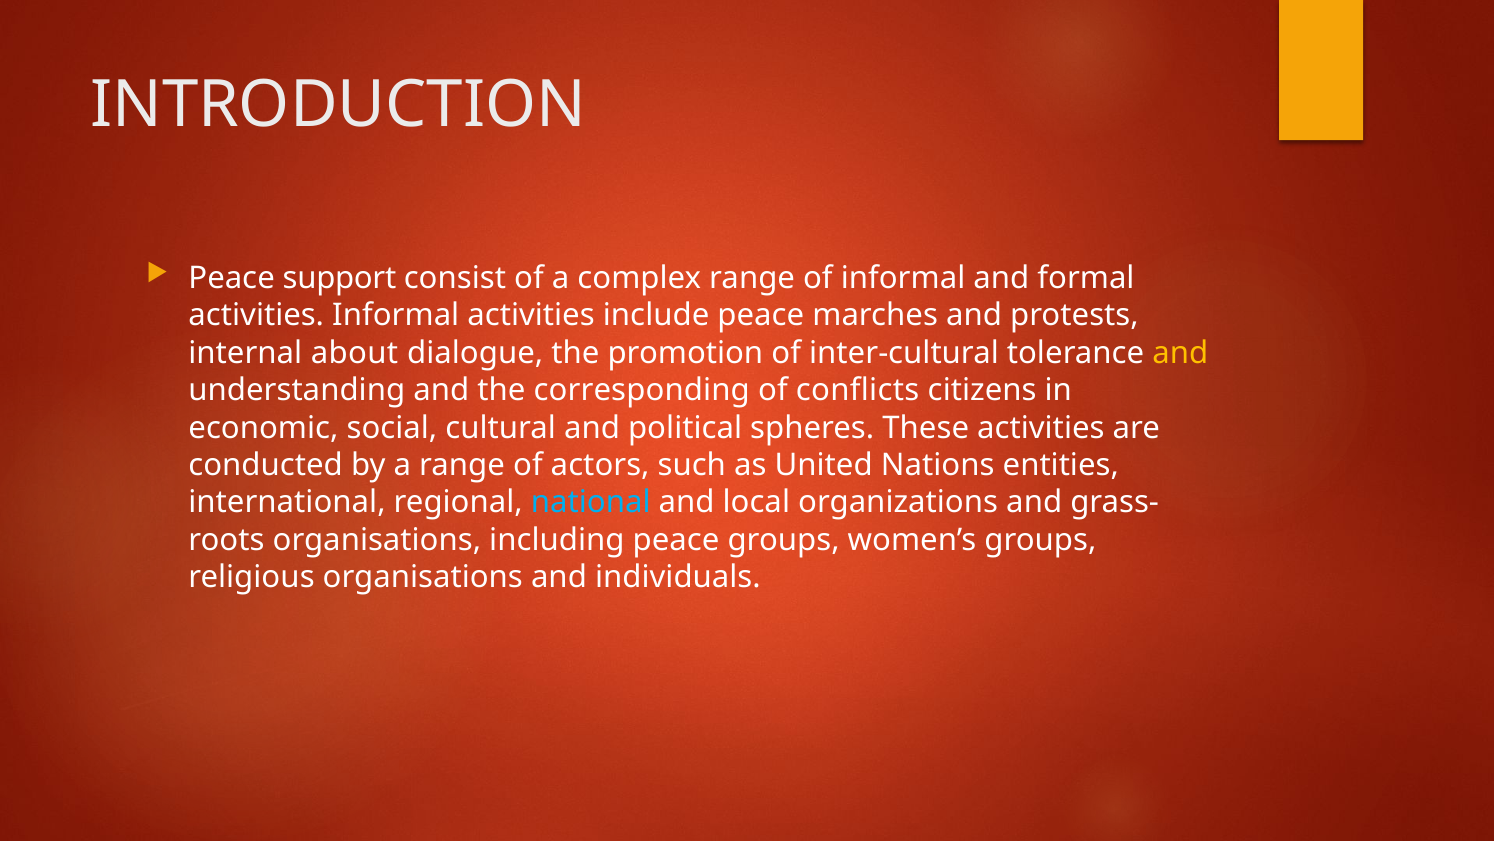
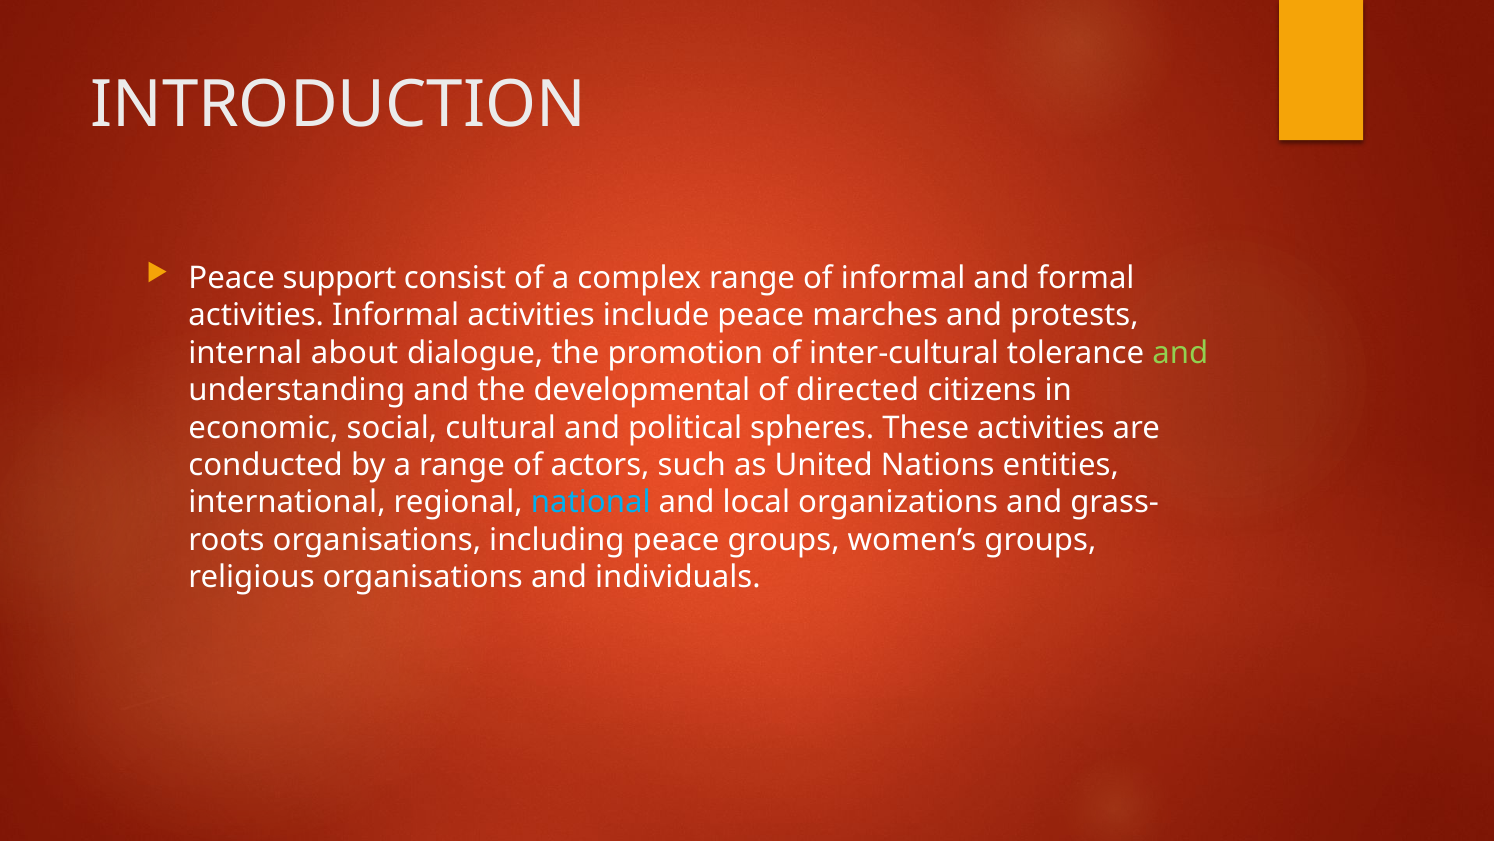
and colour: yellow -> light green (1180, 353)
corresponding: corresponding -> developmental (642, 390)
conflicts: conflicts -> directed (858, 390)
